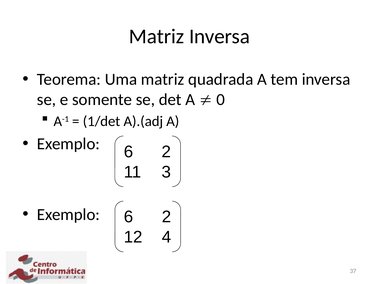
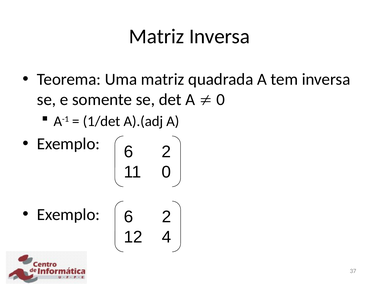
11 3: 3 -> 0 (166, 172)
